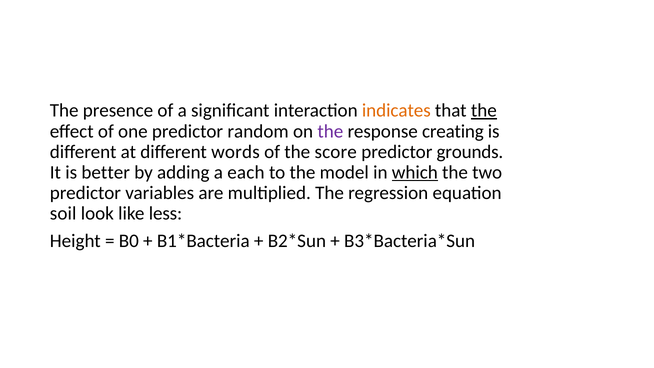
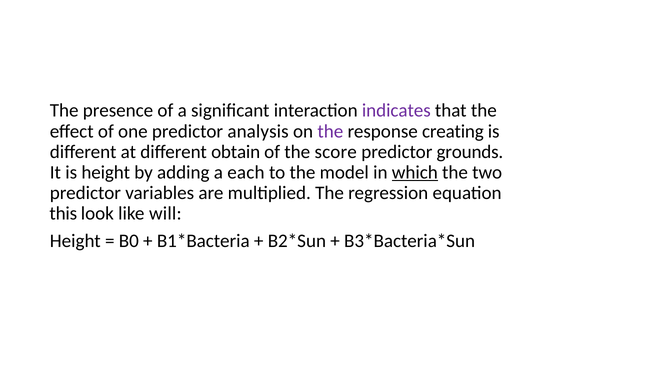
indicates colour: orange -> purple (396, 111)
the underline: present -> none (484, 111)
random: random -> analysis (258, 131)
words: words -> obtain (236, 152)
is better: better -> height (106, 172)
soil: soil -> this (63, 214)
less: less -> will (165, 214)
